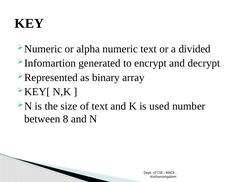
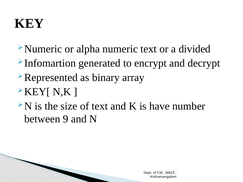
used: used -> have (159, 106)
8: 8 -> 9 (66, 119)
